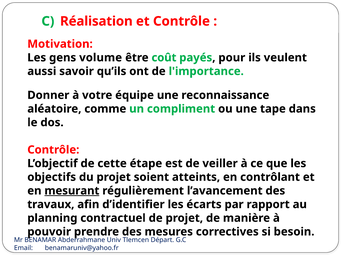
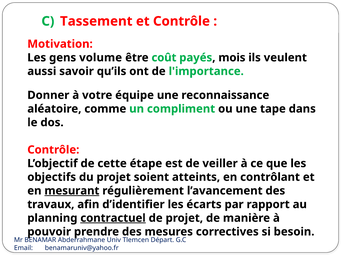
Réalisation: Réalisation -> Tassement (96, 21)
pour: pour -> mois (232, 58)
contractuel underline: none -> present (113, 218)
